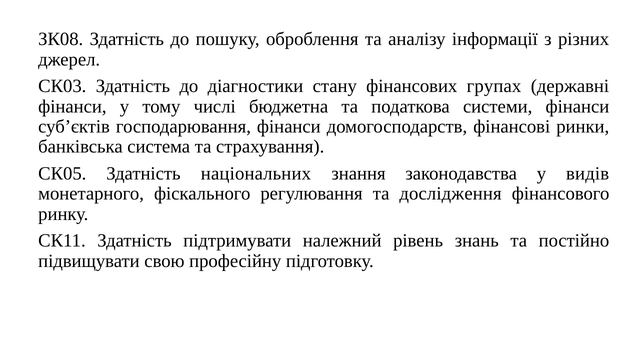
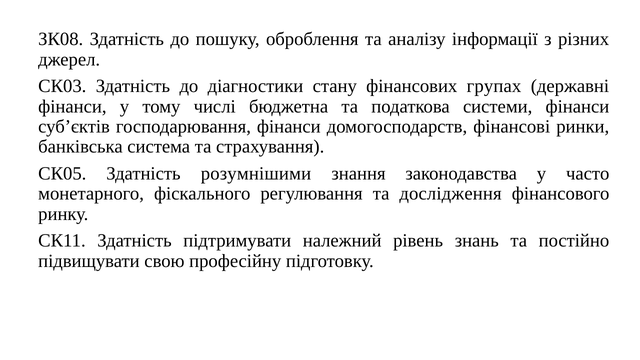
національних: національних -> розумнішими (256, 174)
видів: видів -> часто (588, 174)
